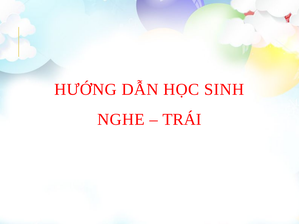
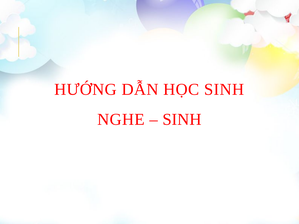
TRÁI: TRÁI -> SINH (182, 119)
